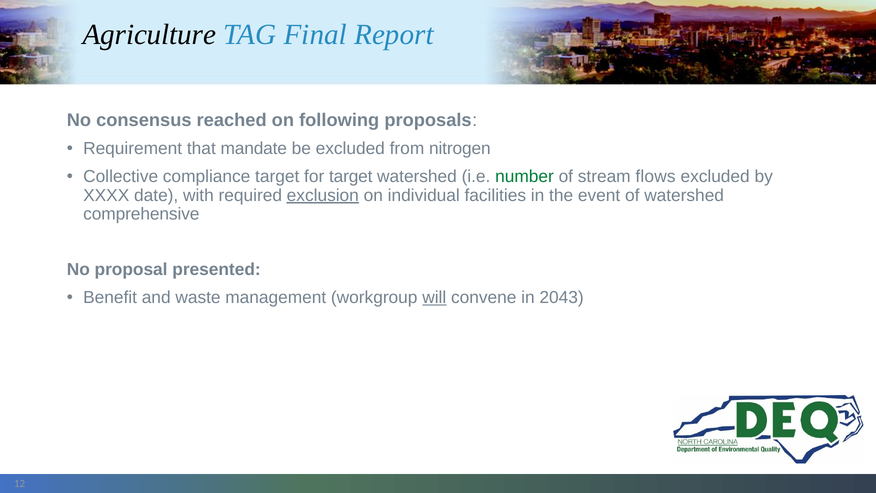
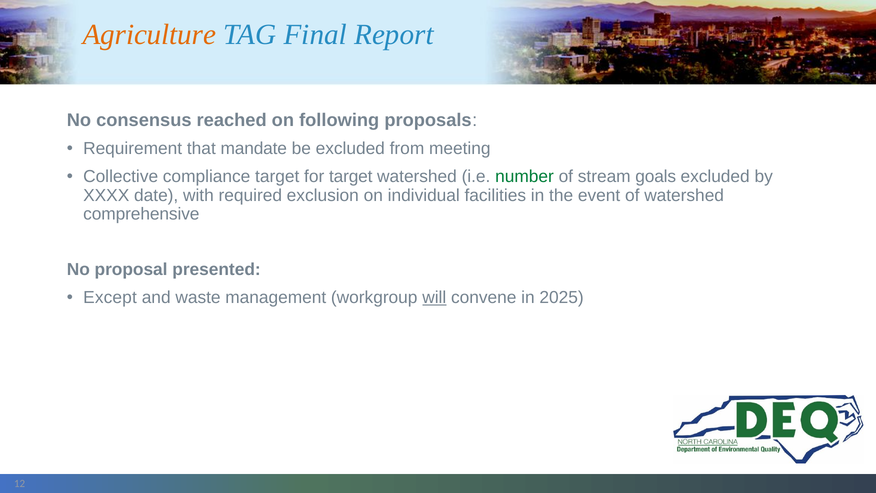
Agriculture colour: black -> orange (149, 35)
nitrogen: nitrogen -> meeting (460, 149)
flows: flows -> goals (656, 176)
exclusion underline: present -> none (323, 195)
Benefit: Benefit -> Except (110, 297)
2043: 2043 -> 2025 (562, 297)
